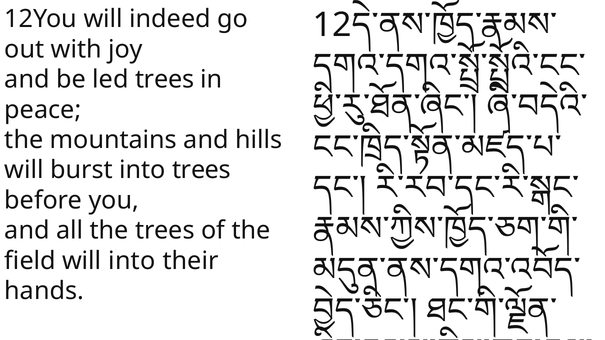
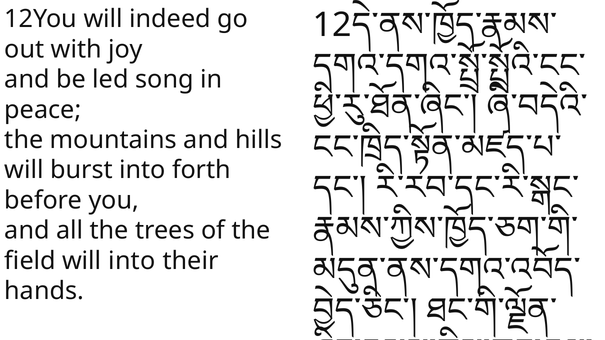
led trees: trees -> song (164, 80)
into trees: trees -> forth (201, 170)
